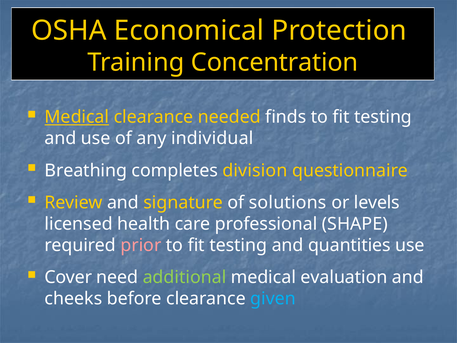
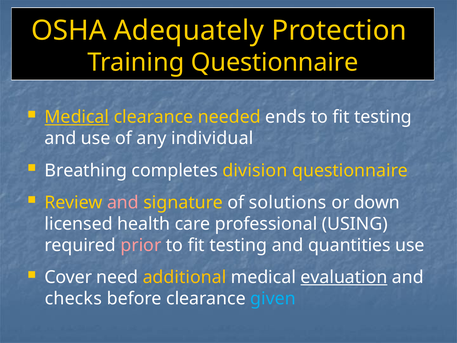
Economical: Economical -> Adequately (189, 31)
Training Concentration: Concentration -> Questionnaire (275, 62)
finds: finds -> ends (286, 117)
and colour: white -> pink (123, 202)
levels: levels -> down (377, 202)
SHAPE: SHAPE -> USING (355, 224)
additional colour: light green -> yellow (184, 277)
evaluation underline: none -> present (344, 277)
cheeks: cheeks -> checks (73, 298)
